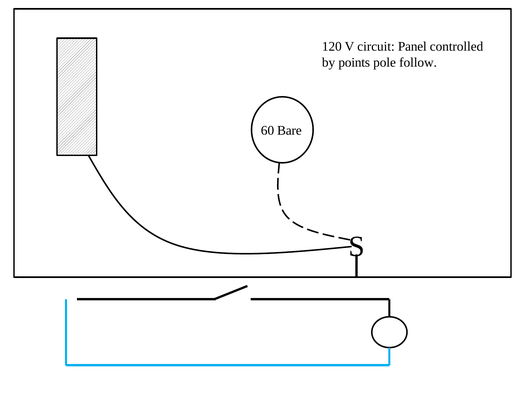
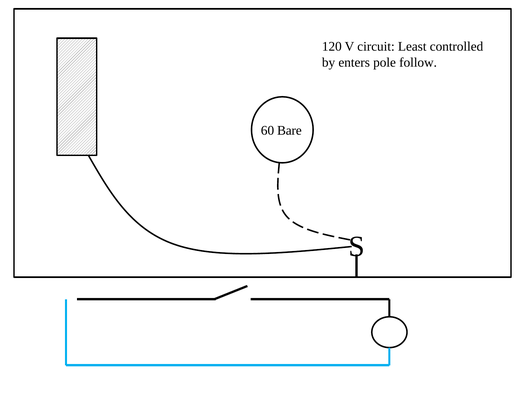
Panel: Panel -> Least (412, 47)
points: points -> enters (354, 62)
